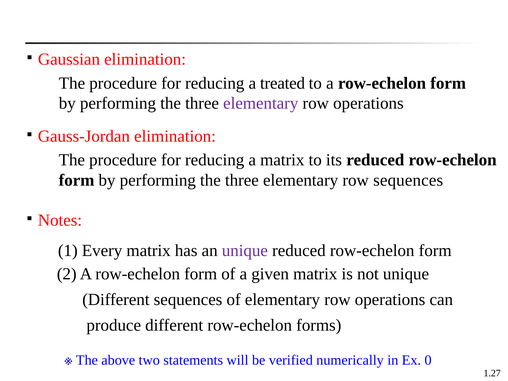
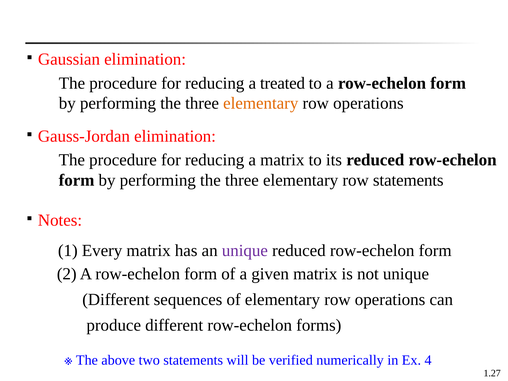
elementary colour: purple -> orange (261, 103)
row sequences: sequences -> statements (408, 180)
0: 0 -> 4 (428, 360)
